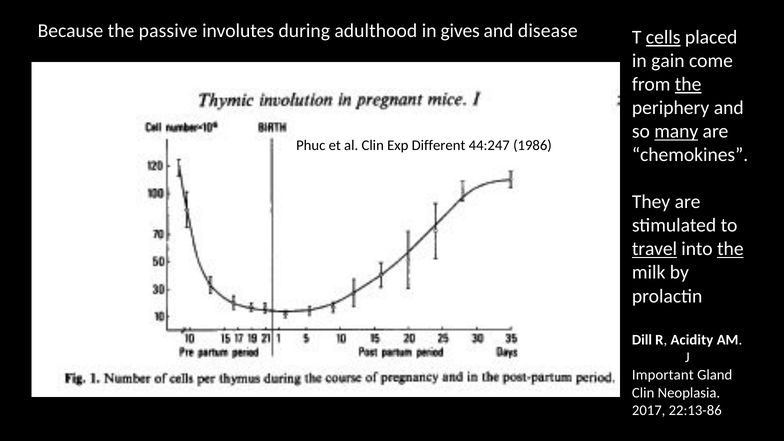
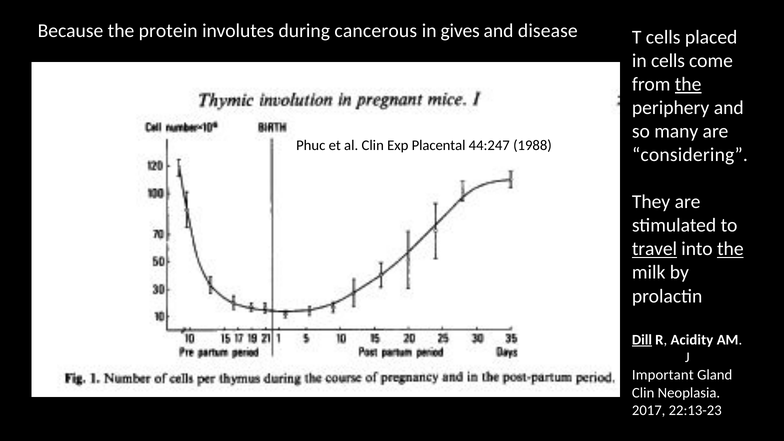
passive: passive -> protein (168, 31)
adulthood: adulthood -> cancerous (376, 31)
cells underline: present -> none (663, 37)
in gain: gain -> cells (668, 61)
many underline: present -> none (676, 131)
Different: Different -> Placental (439, 145)
1986: 1986 -> 1988 (532, 145)
chemokines: chemokines -> considering (690, 155)
Dill underline: none -> present (642, 340)
22:13-86: 22:13-86 -> 22:13-23 (695, 410)
